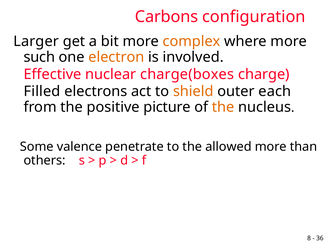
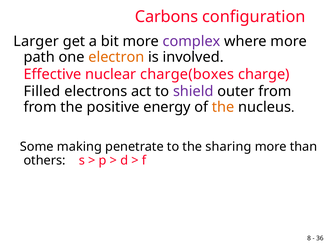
complex colour: orange -> purple (192, 41)
such: such -> path (39, 57)
shield colour: orange -> purple (193, 91)
outer each: each -> from (275, 91)
picture: picture -> energy (167, 107)
valence: valence -> making (79, 147)
allowed: allowed -> sharing (228, 147)
